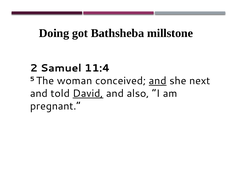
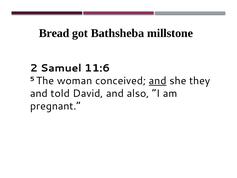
Doing: Doing -> Bread (54, 33)
11:4: 11:4 -> 11:6 (97, 68)
next: next -> they (200, 81)
David underline: present -> none (88, 93)
